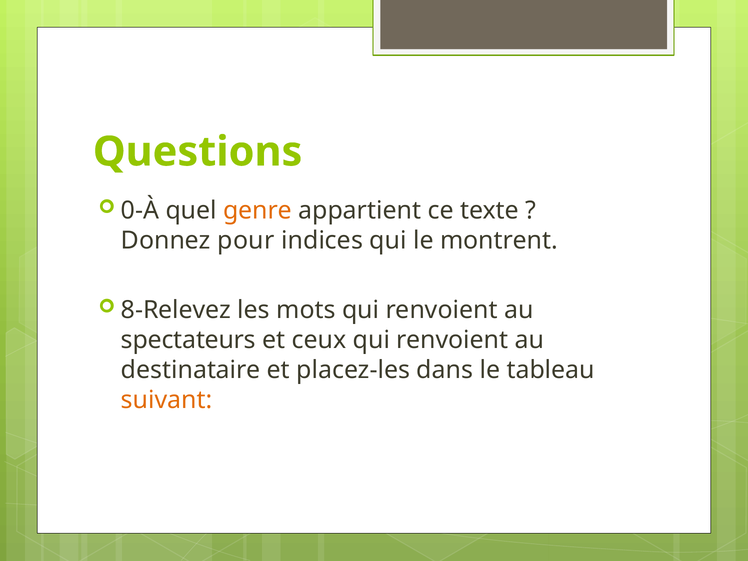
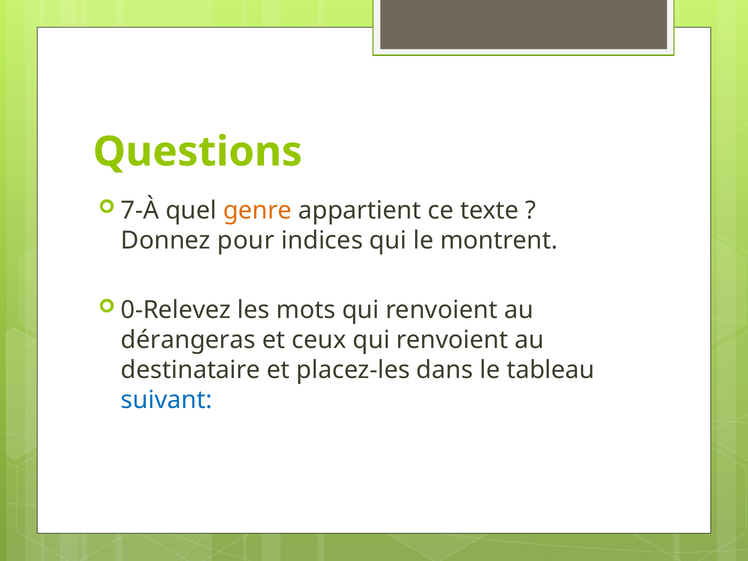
0-À: 0-À -> 7-À (140, 211)
8-Relevez: 8-Relevez -> 0-Relevez (176, 310)
spectateurs: spectateurs -> dérangeras (188, 340)
suivant colour: orange -> blue (167, 400)
